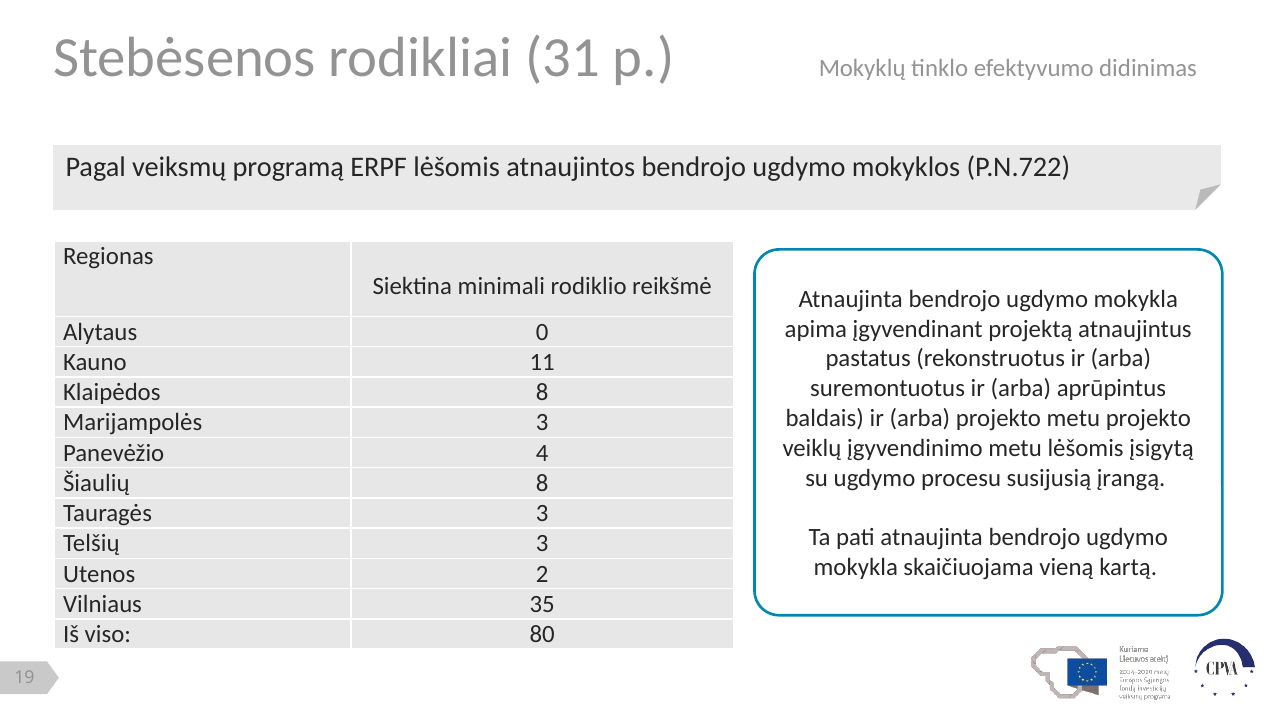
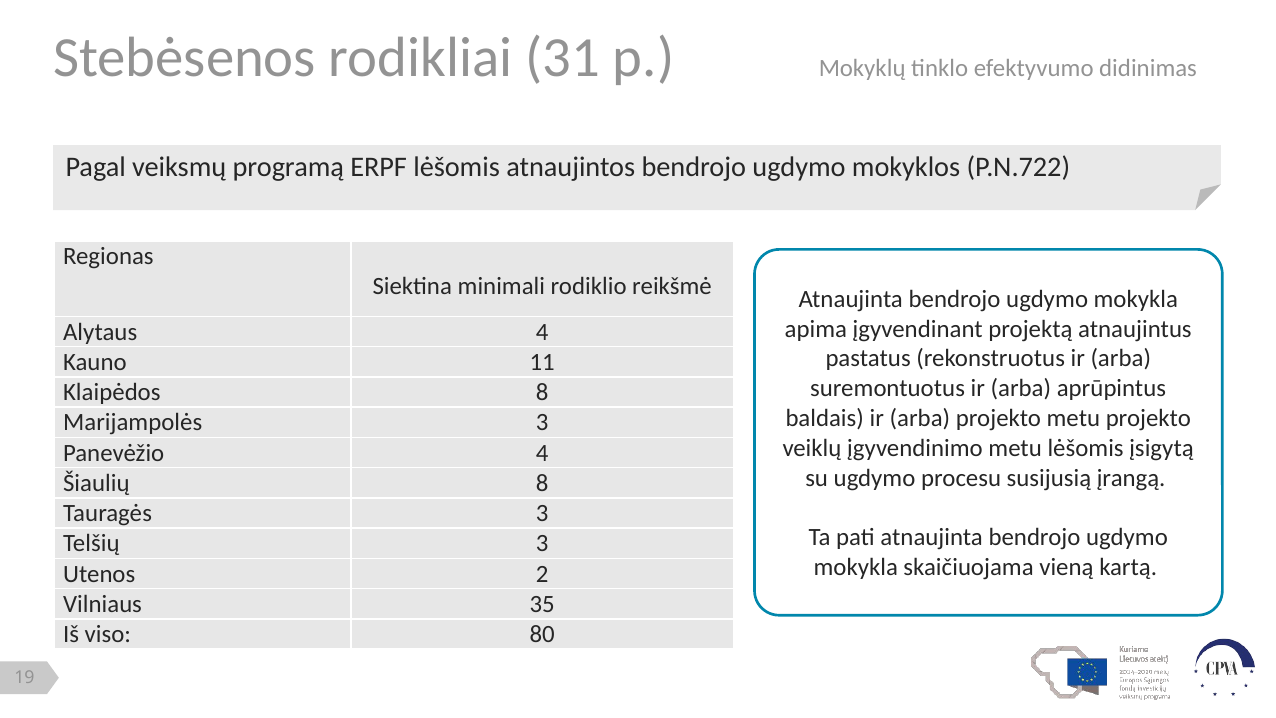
Alytaus 0: 0 -> 4 (542, 332)
